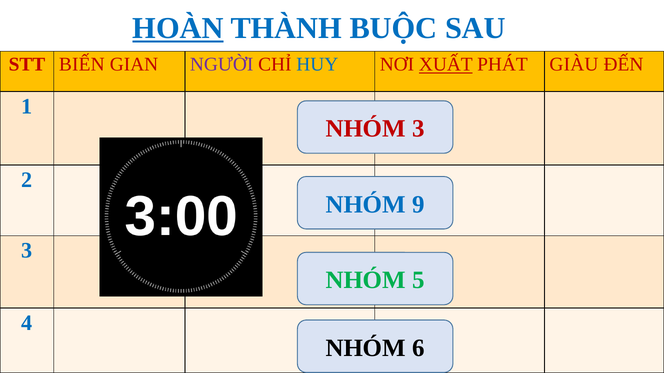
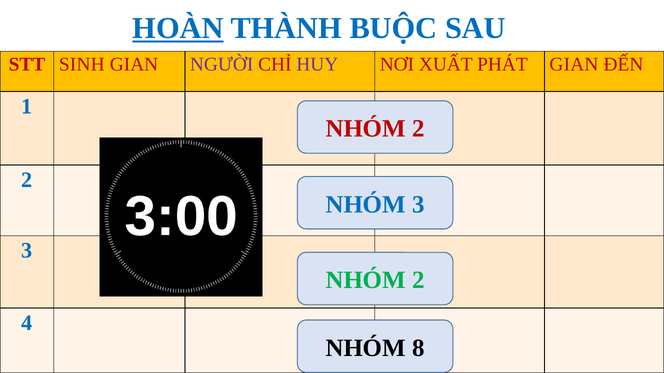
BIẾN: BIẾN -> SINH (82, 65)
HUY colour: blue -> purple (317, 65)
XUẤT underline: present -> none (446, 65)
PHÁT GIÀU: GIÀU -> GIAN (574, 65)
3: 3 -> 2 (418, 129)
NHÓM 9: 9 -> 3 (418, 205)
5: 5 -> 2 (418, 281)
6: 6 -> 8 (418, 348)
